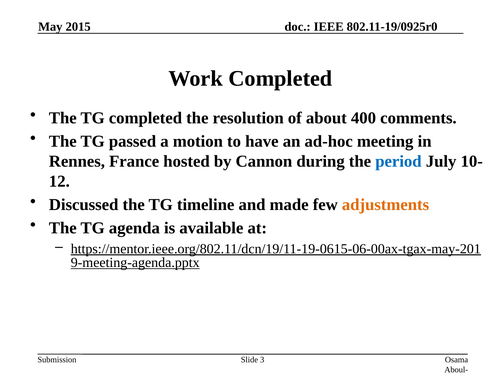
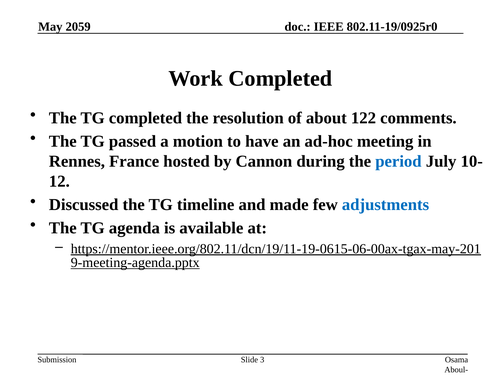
2015: 2015 -> 2059 (78, 27)
400: 400 -> 122 (363, 118)
adjustments colour: orange -> blue (385, 205)
